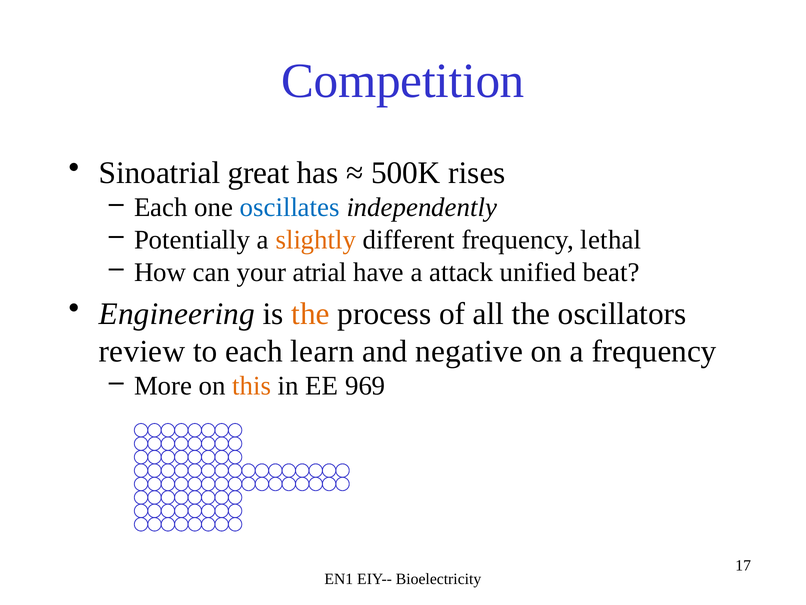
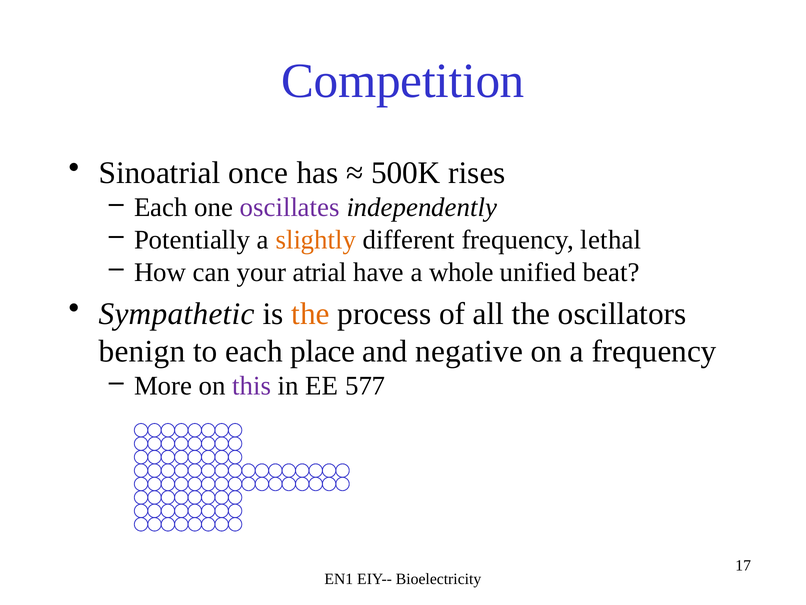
great: great -> once (258, 173)
oscillates colour: blue -> purple (290, 207)
attack: attack -> whole (461, 272)
Engineering: Engineering -> Sympathetic (177, 313)
review: review -> benign (142, 351)
learn: learn -> place (323, 351)
this colour: orange -> purple (252, 386)
969: 969 -> 577 (365, 386)
